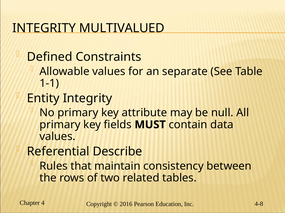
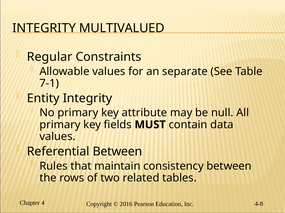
Defined: Defined -> Regular (50, 57)
1-1: 1-1 -> 7-1 (49, 84)
Referential Describe: Describe -> Between (118, 152)
